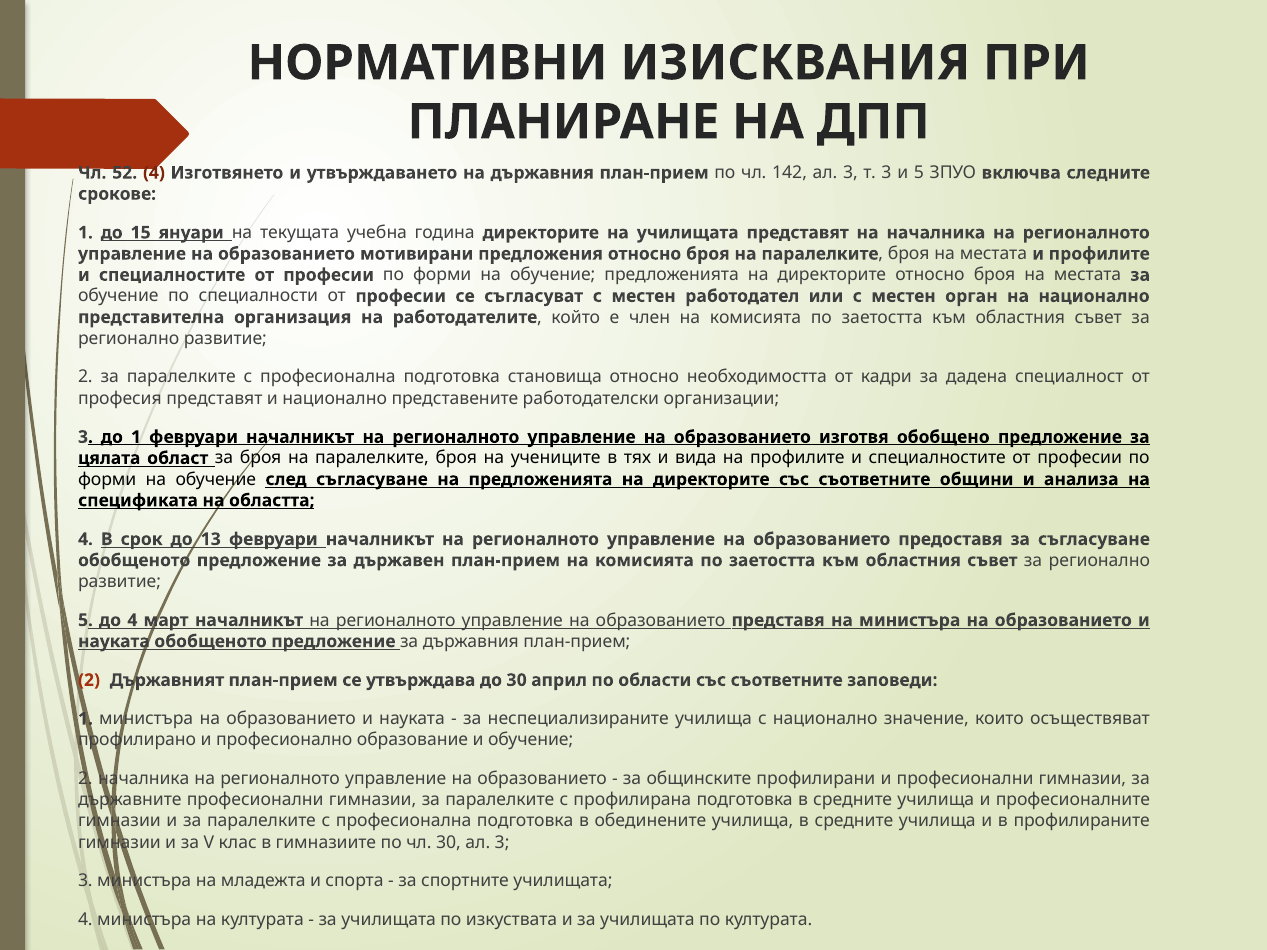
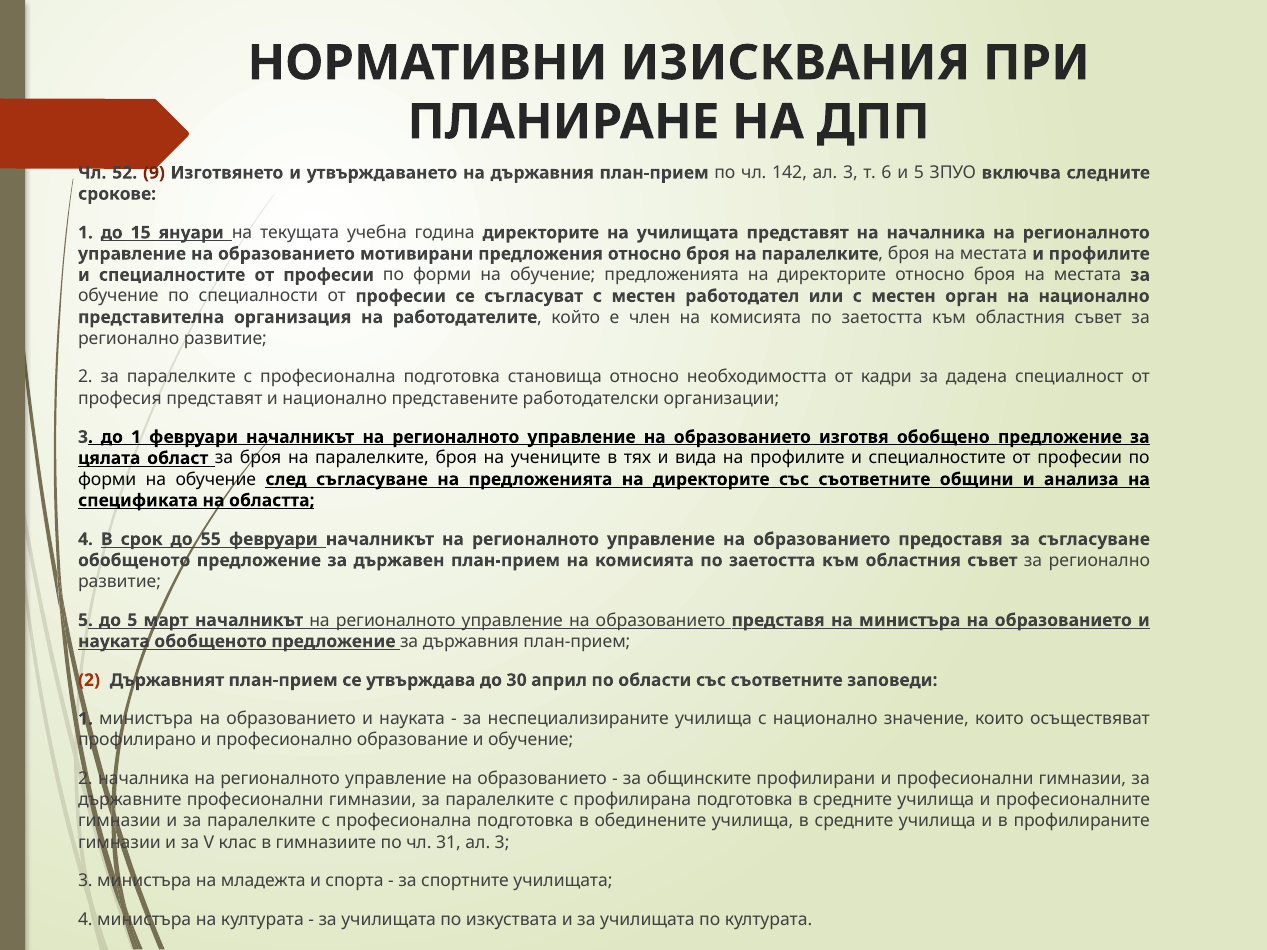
52 4: 4 -> 9 (154, 173)
т 3: 3 -> 6 (886, 173)
13: 13 -> 55 (211, 539)
до 4: 4 -> 5 (132, 620)
чл 30: 30 -> 31 (449, 842)
